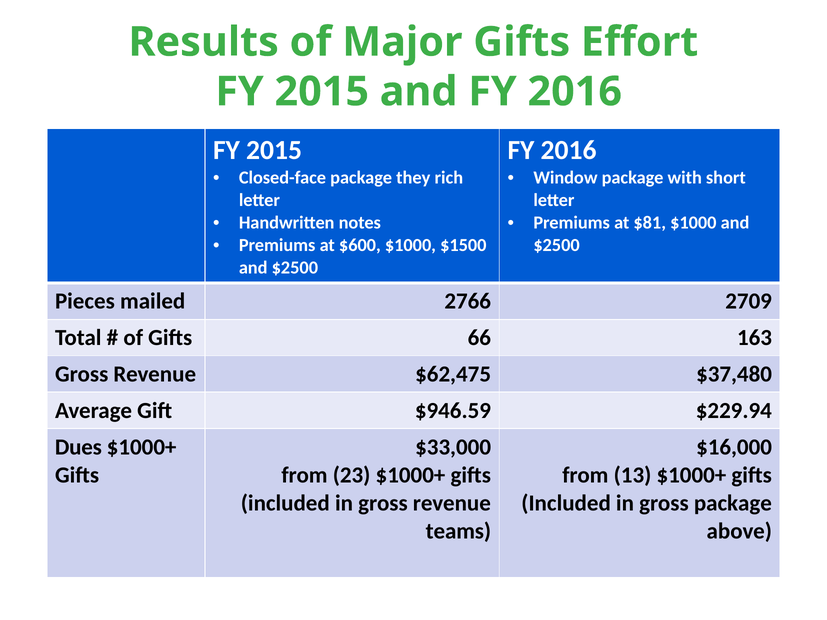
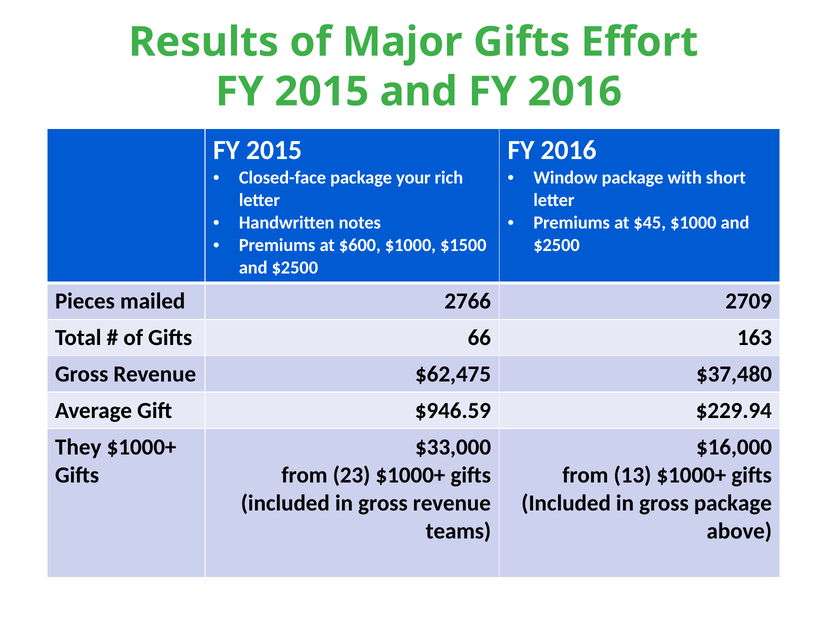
they: they -> your (413, 178)
$81: $81 -> $45 (650, 223)
Dues: Dues -> They (78, 447)
